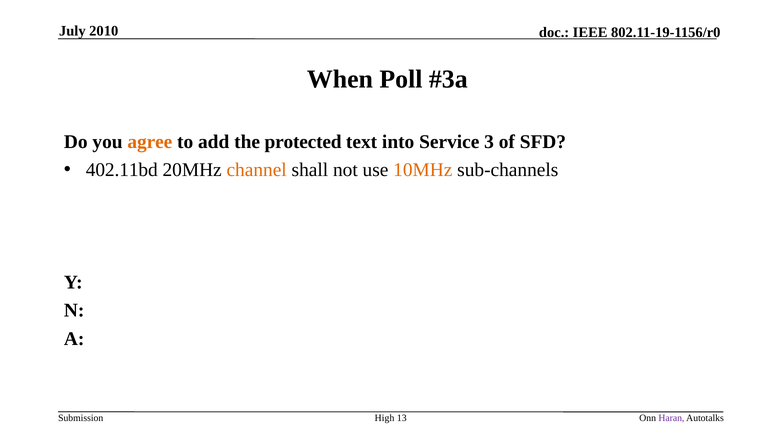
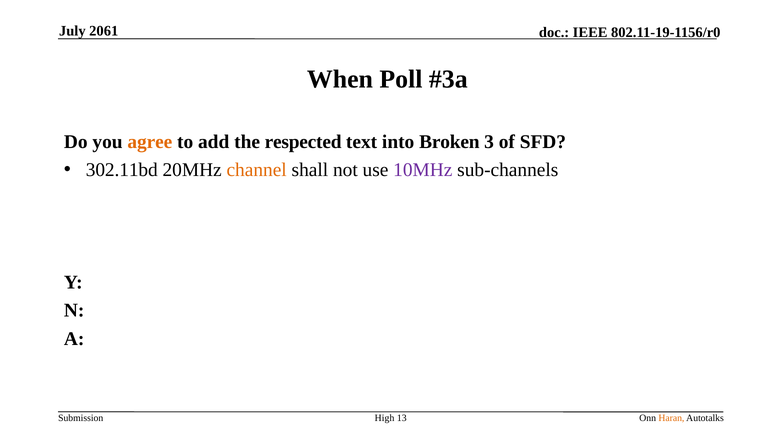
2010: 2010 -> 2061 (104, 31)
protected: protected -> respected (303, 142)
Service: Service -> Broken (449, 142)
402.11bd: 402.11bd -> 302.11bd (122, 170)
10MHz colour: orange -> purple (423, 170)
Haran colour: purple -> orange (671, 418)
